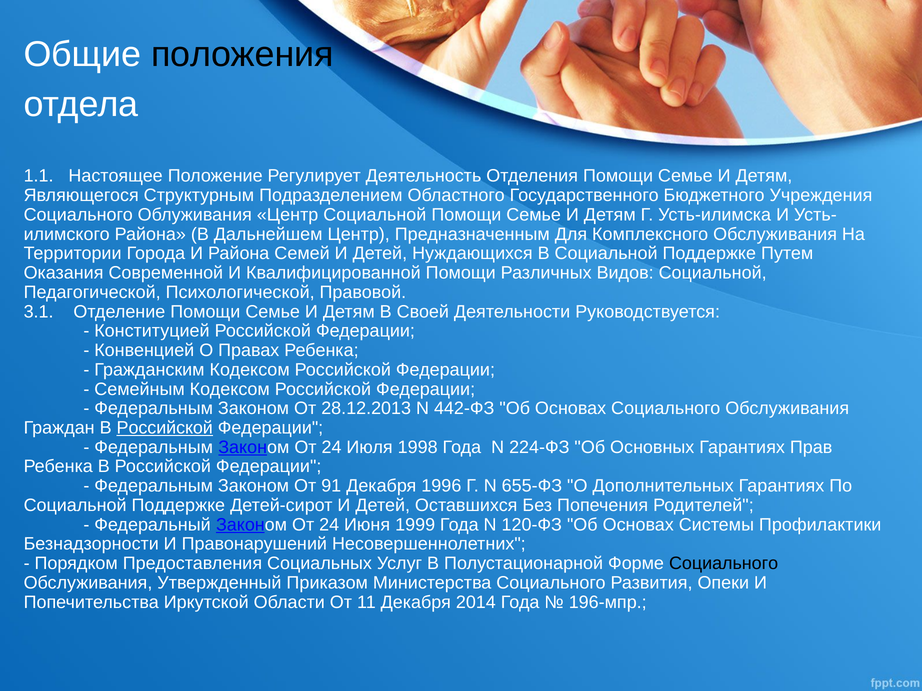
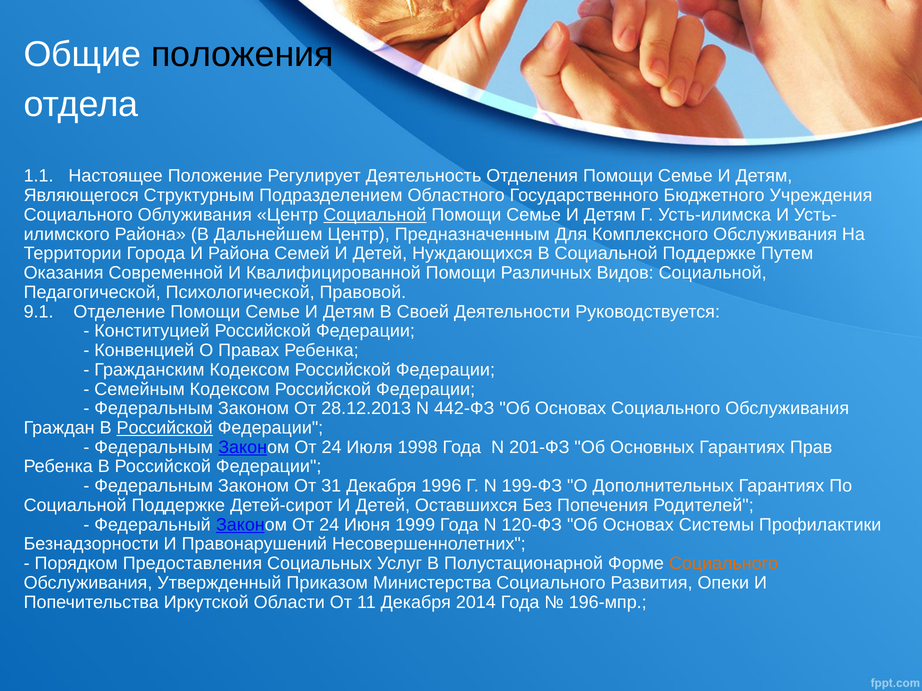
Социальной underline: none -> present (375, 215)
3.1: 3.1 -> 9.1 (39, 312)
224-ФЗ: 224-ФЗ -> 201-ФЗ (539, 448)
91: 91 -> 31 (331, 486)
655-ФЗ: 655-ФЗ -> 199-ФЗ (532, 486)
Социального colour: black -> orange (724, 564)
